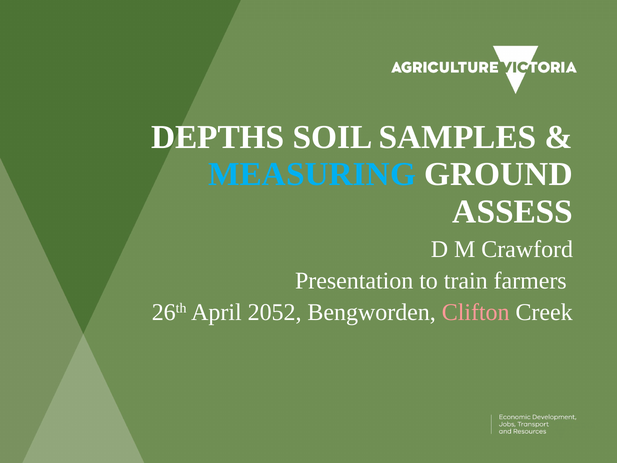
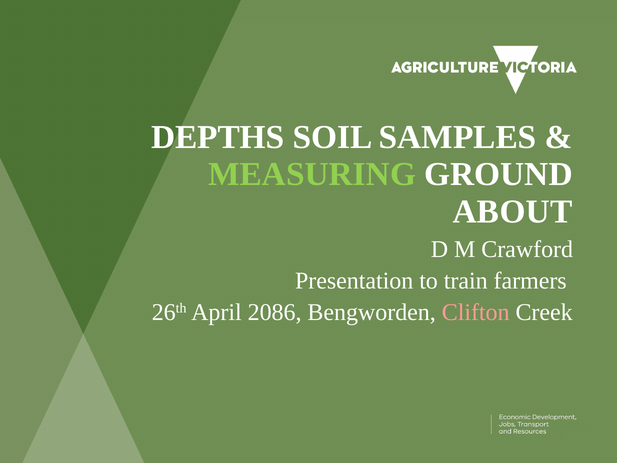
MEASURING colour: light blue -> light green (312, 174)
ASSESS: ASSESS -> ABOUT (513, 211)
2052: 2052 -> 2086 (275, 312)
